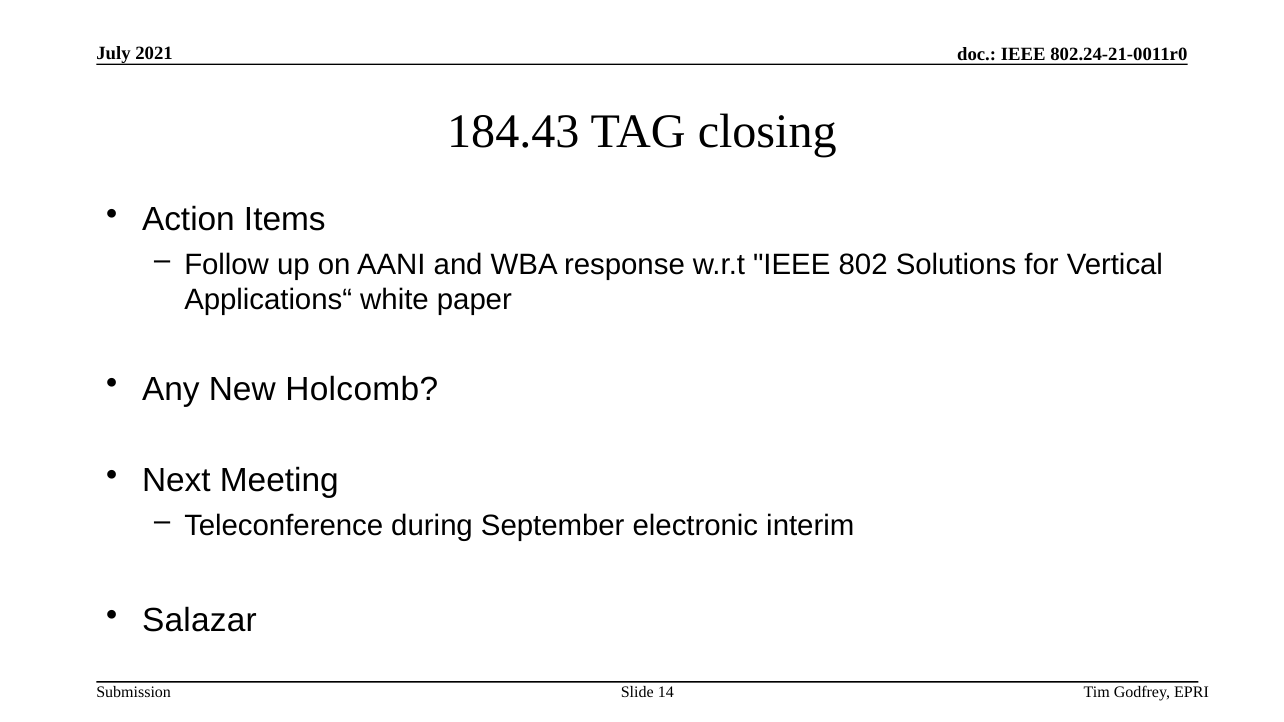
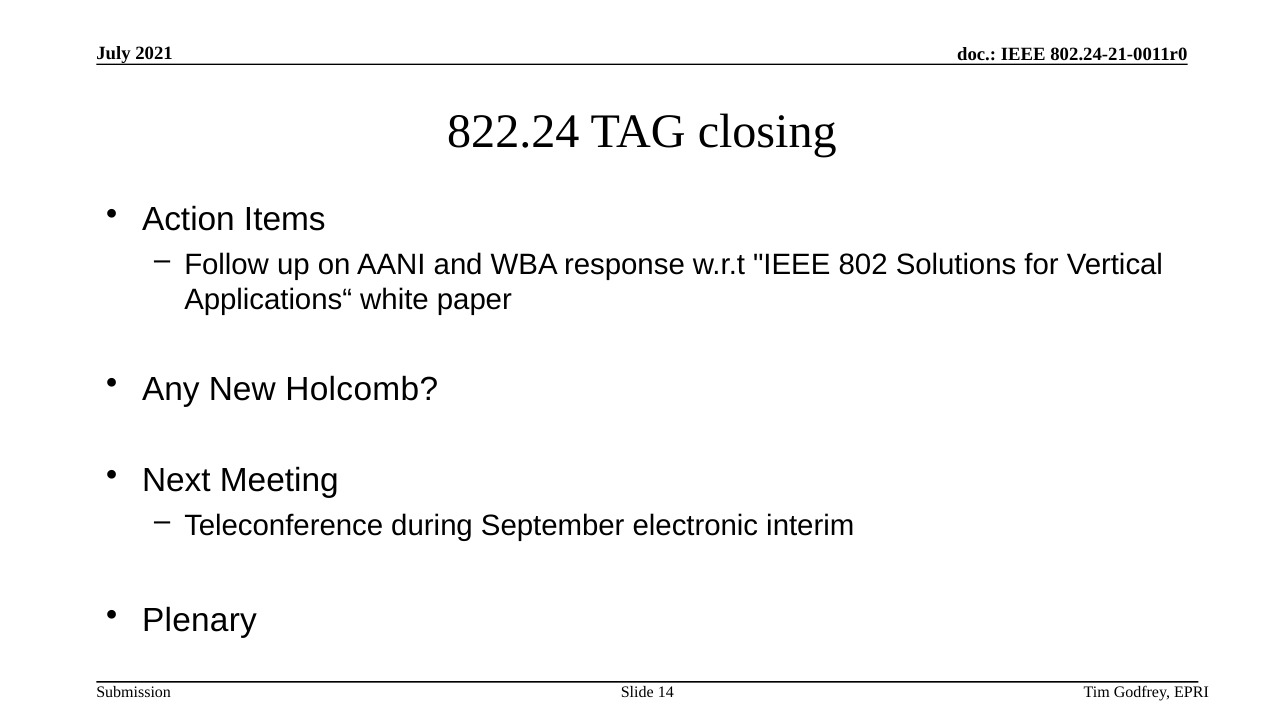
184.43: 184.43 -> 822.24 (513, 132)
Salazar: Salazar -> Plenary (200, 621)
